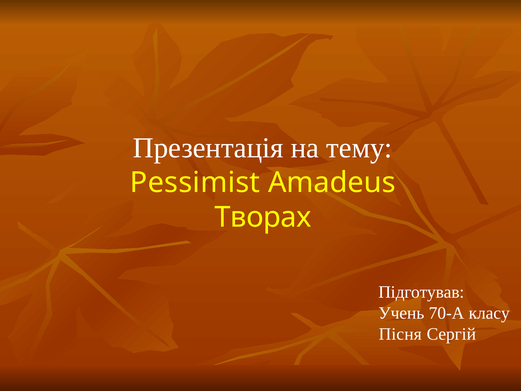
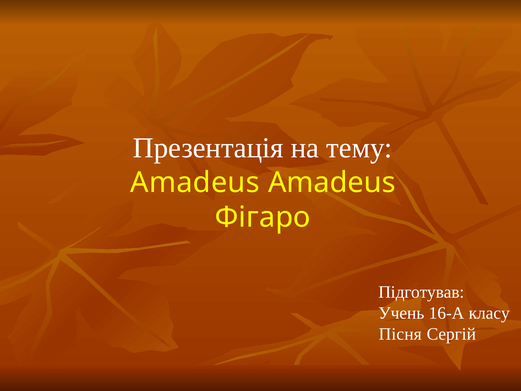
Pessimist: Pessimist -> Amadeus (195, 183)
Творах: Творах -> Фігаро (263, 217)
70-А: 70-А -> 16-А (447, 313)
